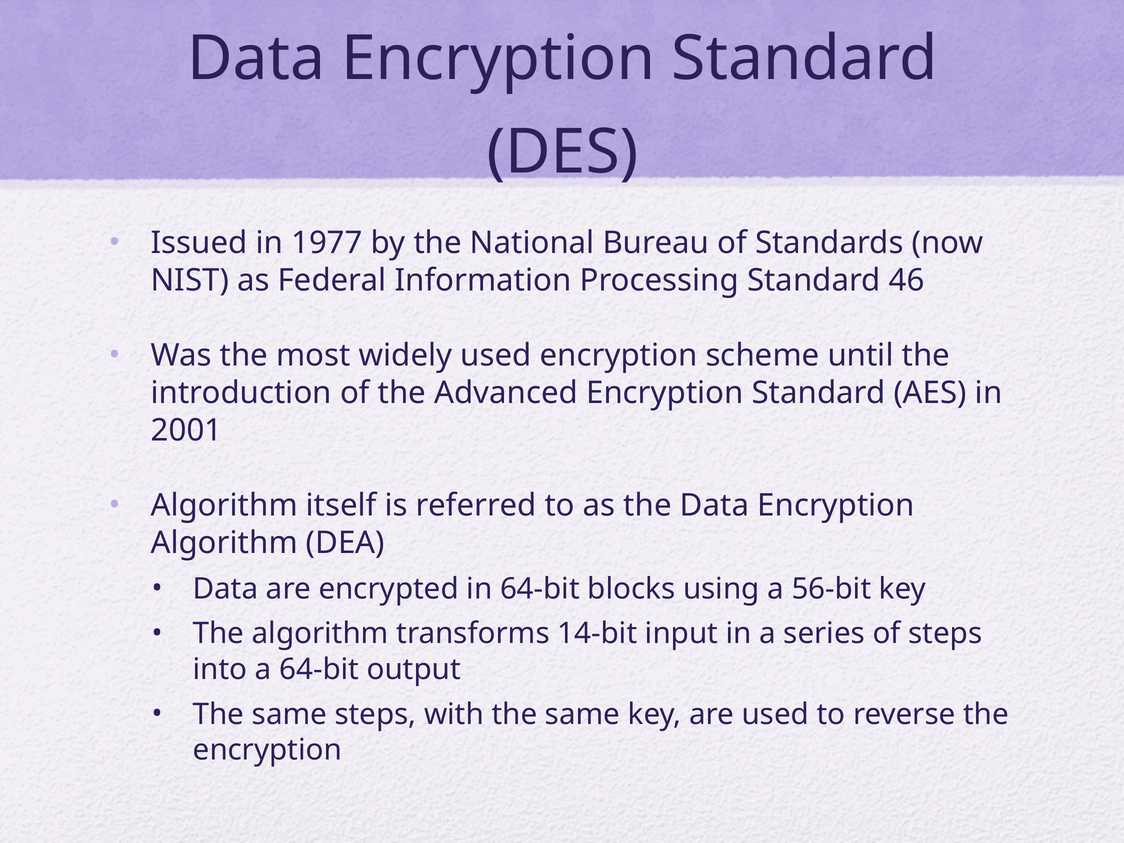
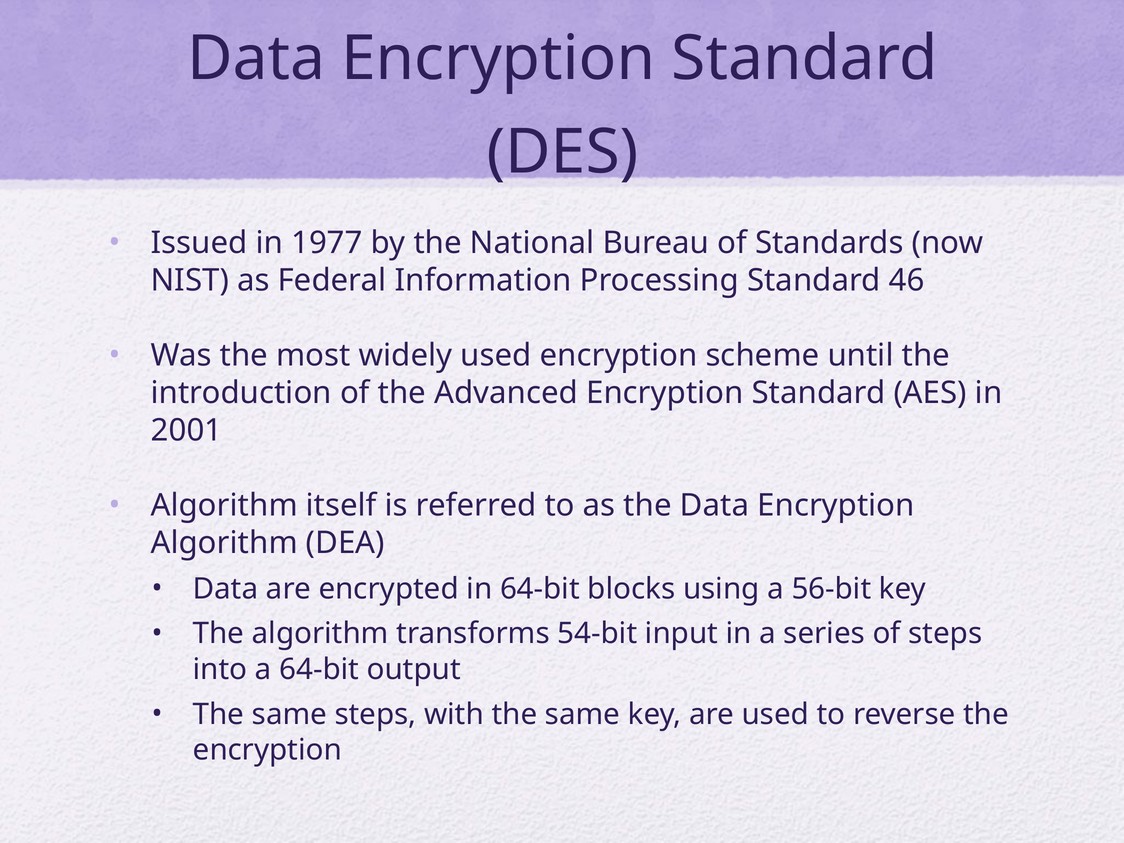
14-bit: 14-bit -> 54-bit (597, 634)
